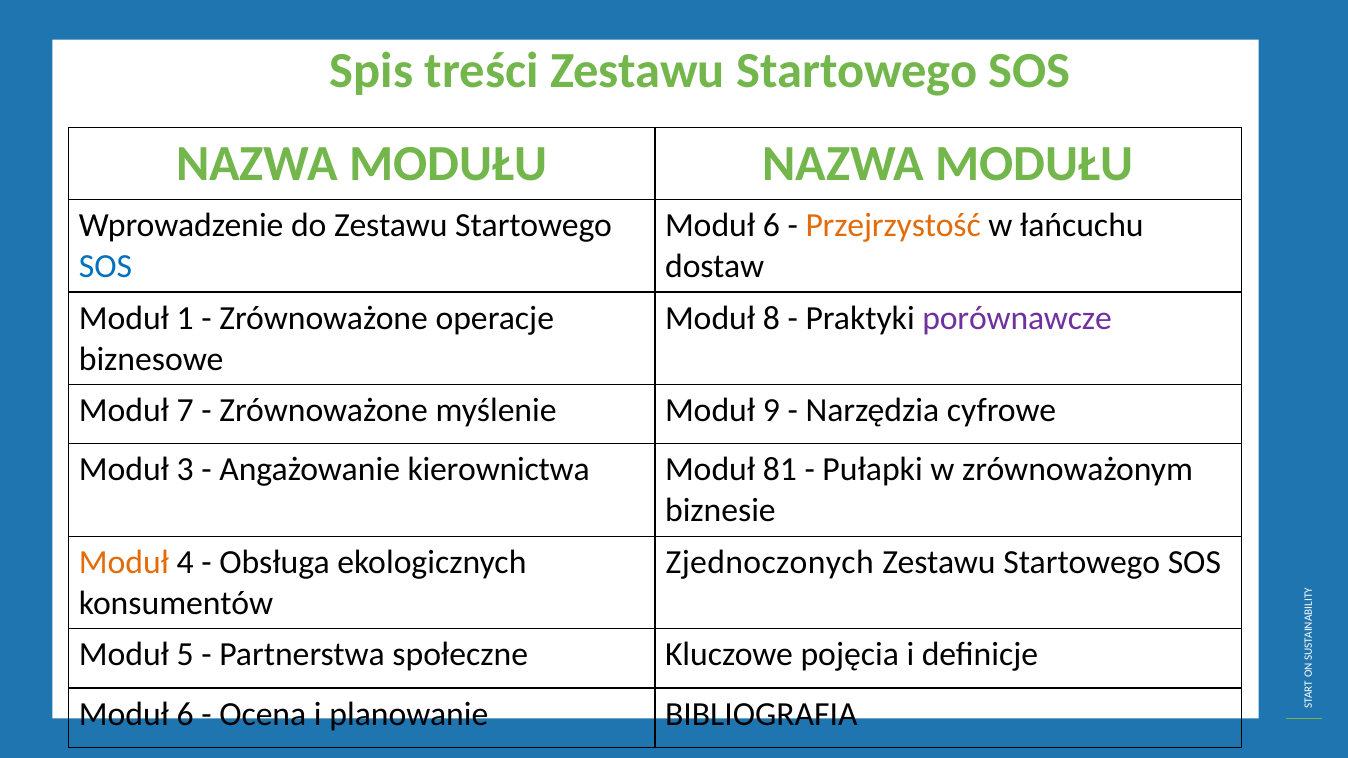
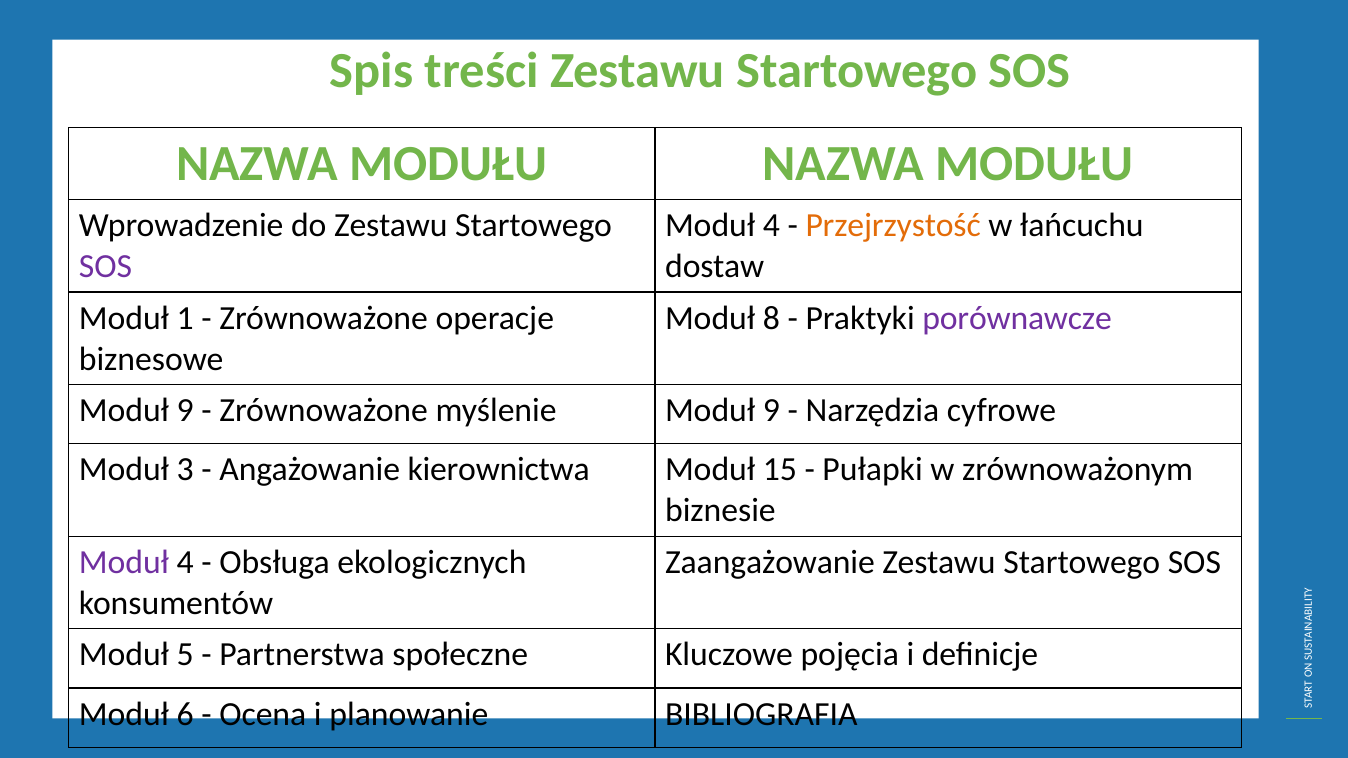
6: 6 -> 4 (771, 226)
SOS colour: blue -> purple (105, 267)
7: 7 -> 9 (185, 410)
81: 81 -> 15 (780, 470)
Moduł colour: orange -> purple (124, 562)
Zjednoczonych: Zjednoczonych -> Zaangażowanie (770, 562)
